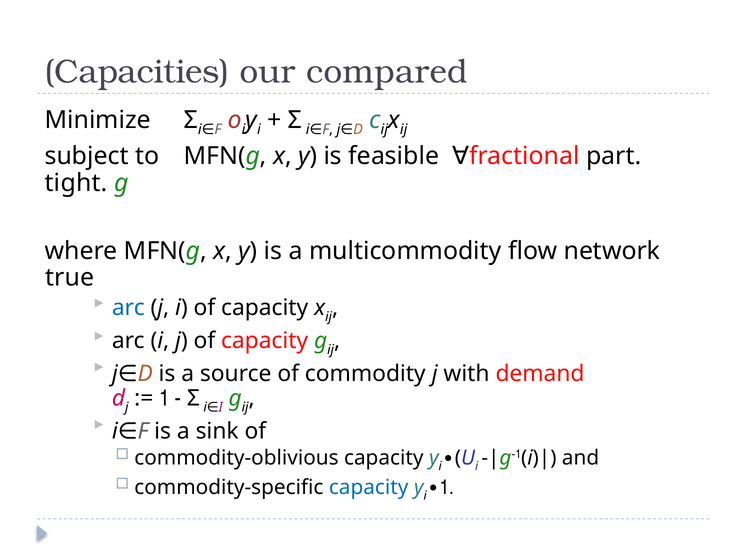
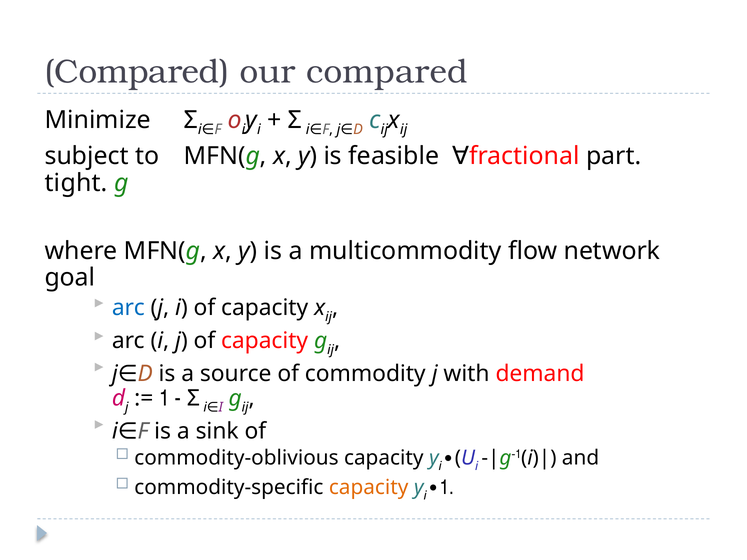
Capacities: Capacities -> Compared (137, 72)
true: true -> goal (70, 278)
capacity colour: blue -> orange (369, 488)
